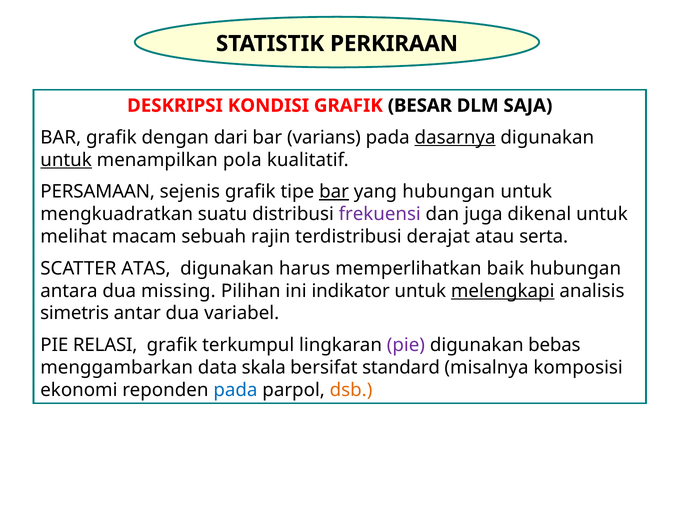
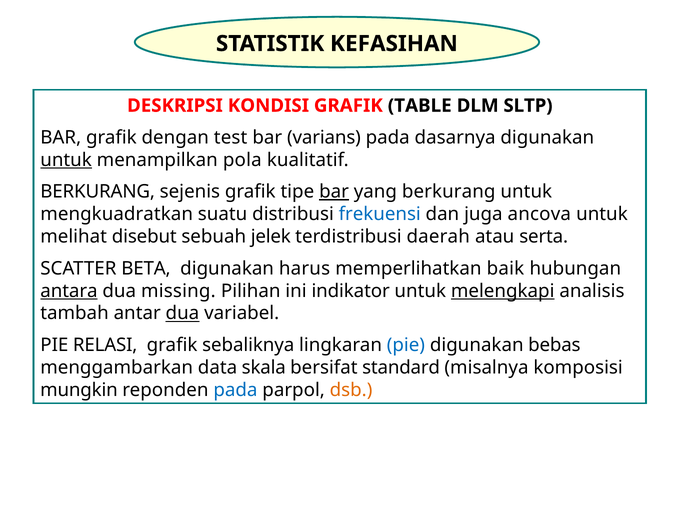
PERKIRAAN: PERKIRAAN -> KEFASIHAN (394, 44)
BESAR: BESAR -> TABLE (420, 106)
SAJA: SAJA -> SLTP (528, 106)
dari: dari -> test (231, 138)
dasarnya underline: present -> none (455, 138)
PERSAMAAN: PERSAMAAN -> BERKURANG (98, 192)
yang hubungan: hubungan -> berkurang (449, 192)
frekuensi colour: purple -> blue (380, 214)
dikenal: dikenal -> ancova (539, 214)
macam: macam -> disebut (144, 237)
rajin: rajin -> jelek (271, 237)
derajat: derajat -> daerah (438, 237)
ATAS: ATAS -> BETA (146, 269)
antara underline: none -> present (69, 291)
simetris: simetris -> tambah (75, 314)
dua underline: none -> present (182, 314)
terkumpul: terkumpul -> sebaliknya (248, 345)
pie colour: purple -> blue (406, 345)
ekonomi: ekonomi -> mungkin (79, 390)
